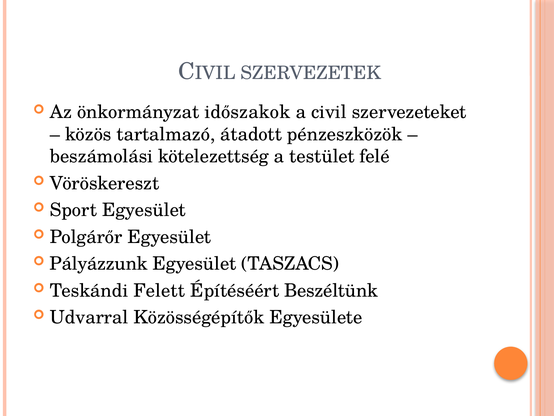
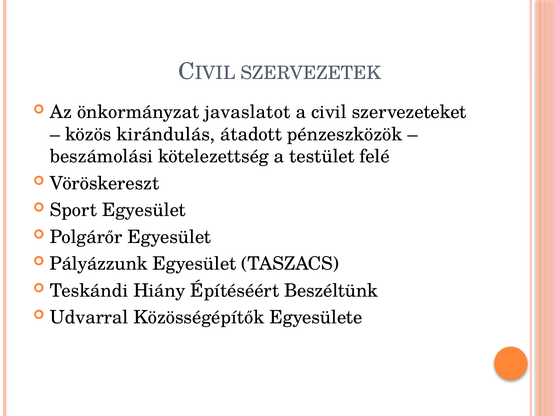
időszakok: időszakok -> javaslatot (247, 112)
tartalmazó: tartalmazó -> kirándulás (166, 134)
Felett: Felett -> Hiány (159, 290)
